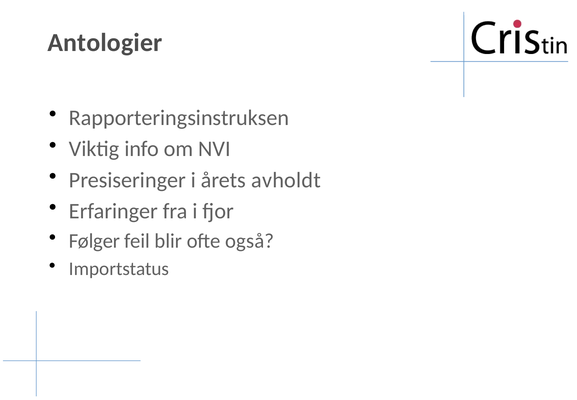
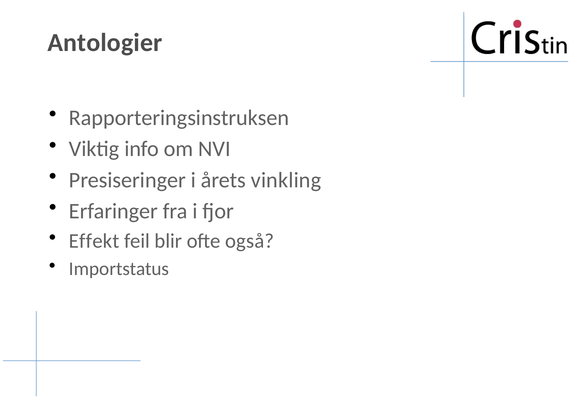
avholdt: avholdt -> vinkling (286, 180)
Følger: Følger -> Effekt (94, 241)
